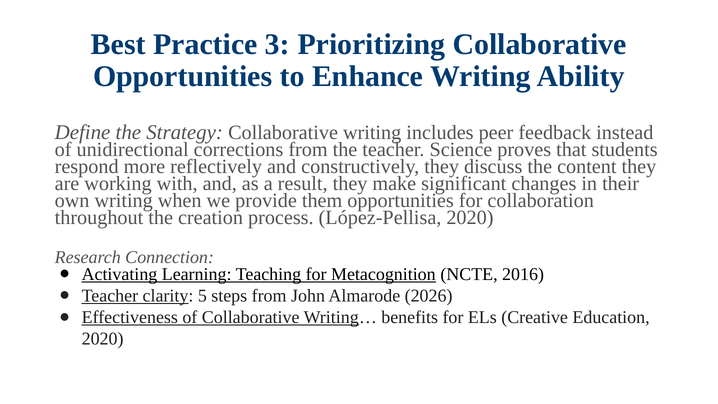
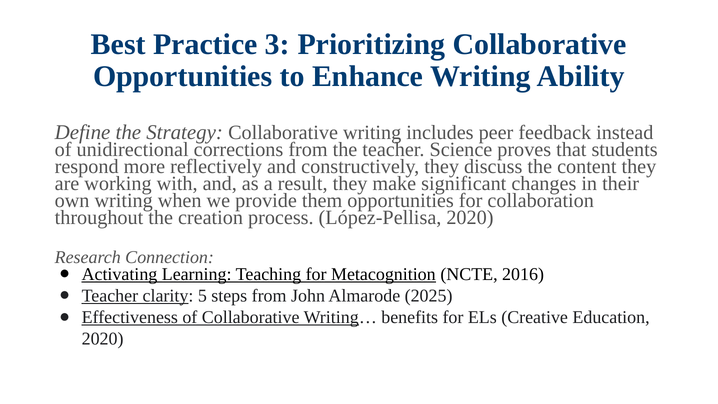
2026: 2026 -> 2025 (429, 296)
